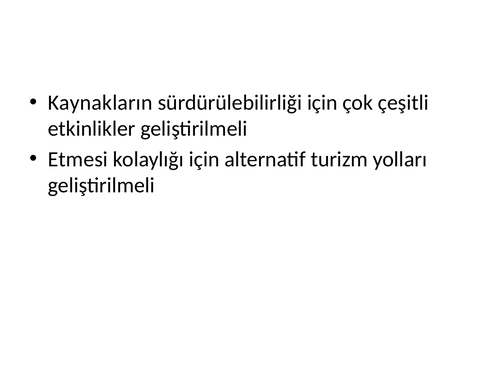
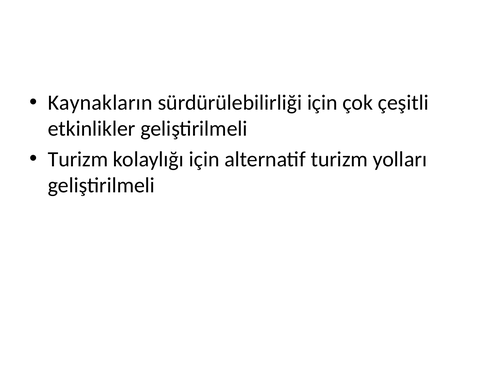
Etmesi: Etmesi -> Turizm (78, 159)
